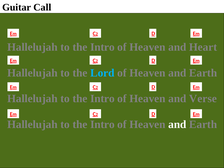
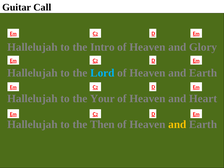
Heart: Heart -> Glory (203, 47)
Intro: Intro -> Your (102, 99)
Verse: Verse -> Heart (203, 99)
Intro: Intro -> Then (102, 124)
and colour: white -> yellow (177, 124)
